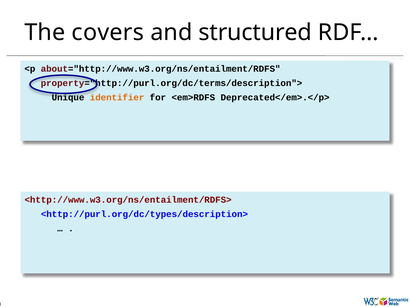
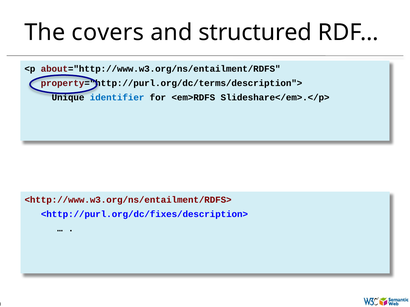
identifier colour: orange -> blue (117, 98)
Deprecated</em>.</p>: Deprecated</em>.</p> -> Slideshare</em>.</p> (275, 98)
<http://purl.org/dc/types/description>: <http://purl.org/dc/types/description> -> <http://purl.org/dc/fixes/description> (144, 214)
